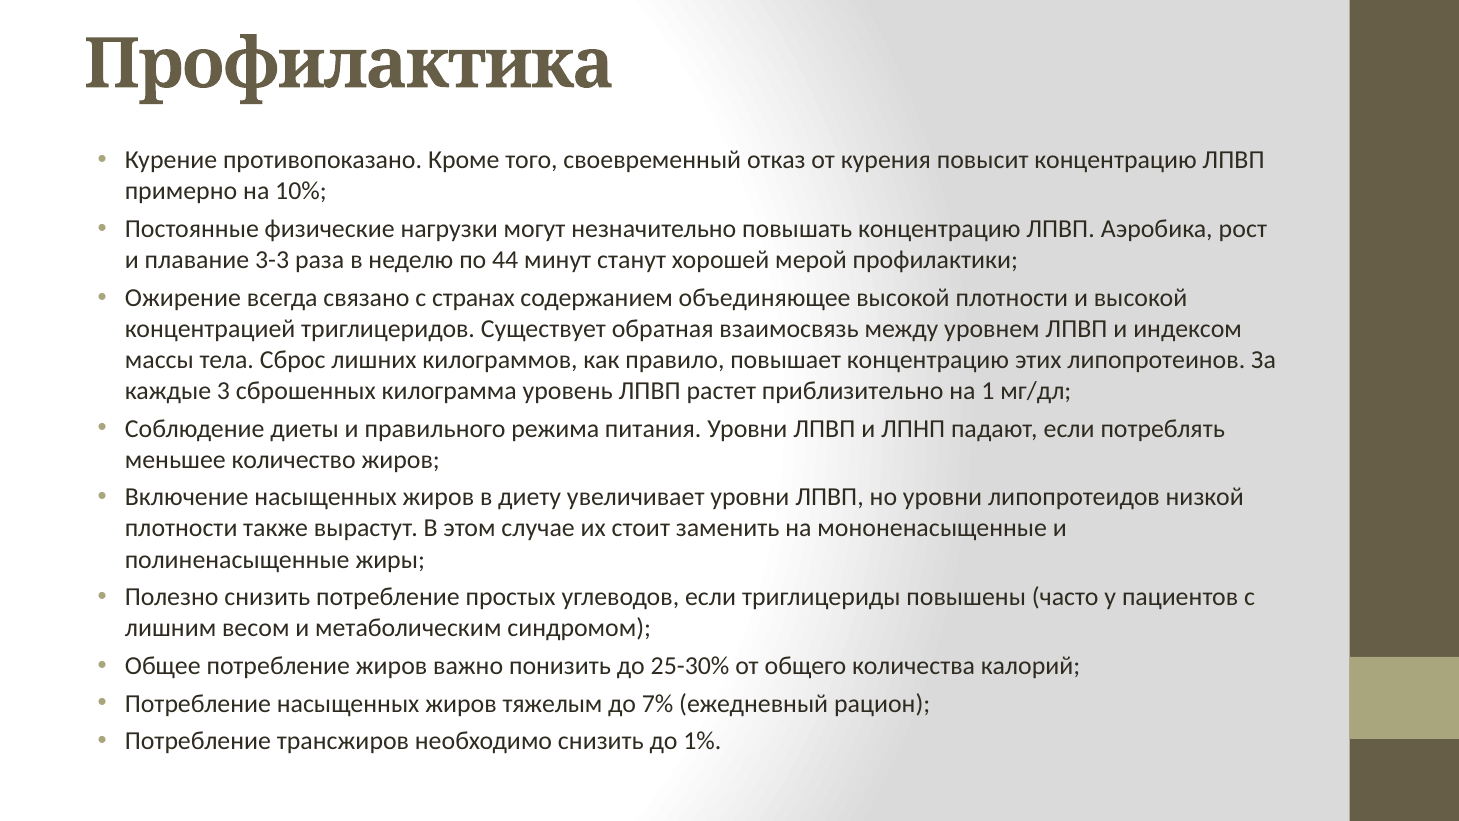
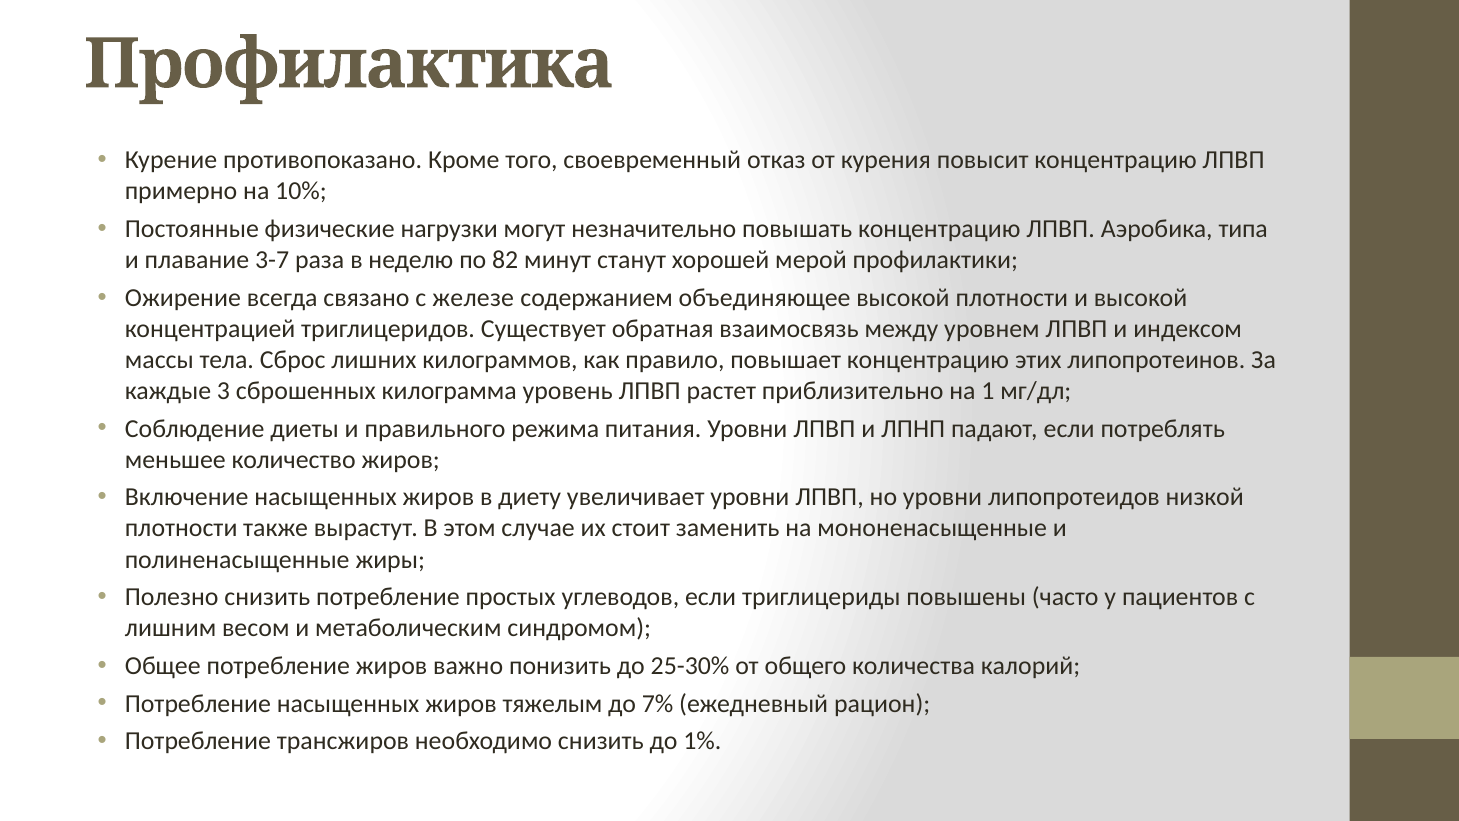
рост: рост -> типа (1243, 229)
3-3: 3-3 -> 3-7 (272, 260)
44: 44 -> 82 (505, 260)
странах: странах -> железе (473, 298)
